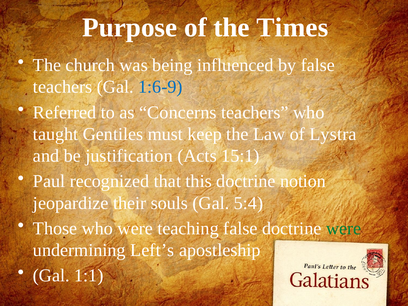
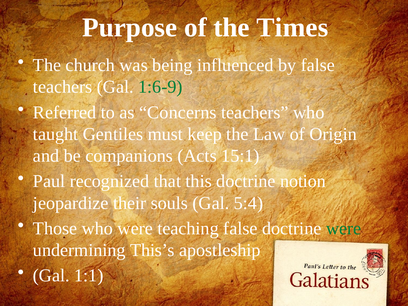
1:6-9 colour: blue -> green (160, 87)
Lystra: Lystra -> Origin (333, 134)
justification: justification -> companions (129, 156)
Left’s: Left’s -> This’s (152, 250)
